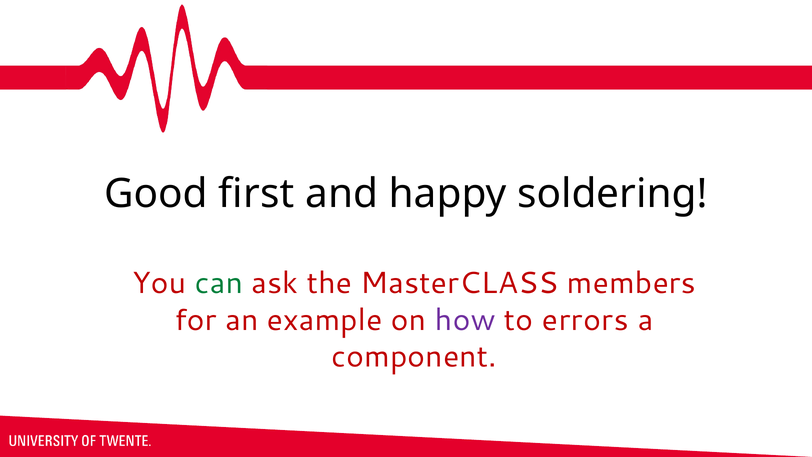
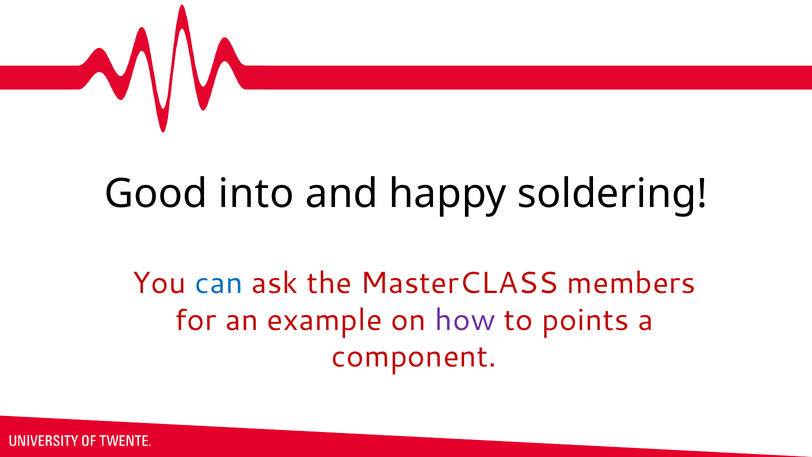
first: first -> into (256, 194)
can colour: green -> blue (219, 283)
errors: errors -> points (585, 320)
